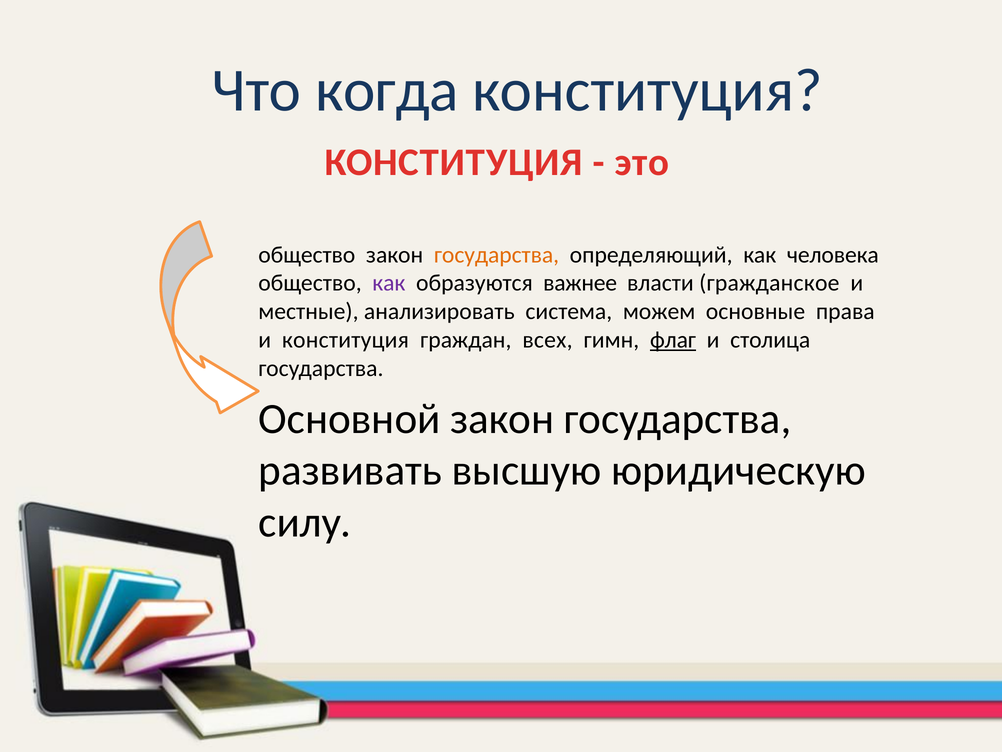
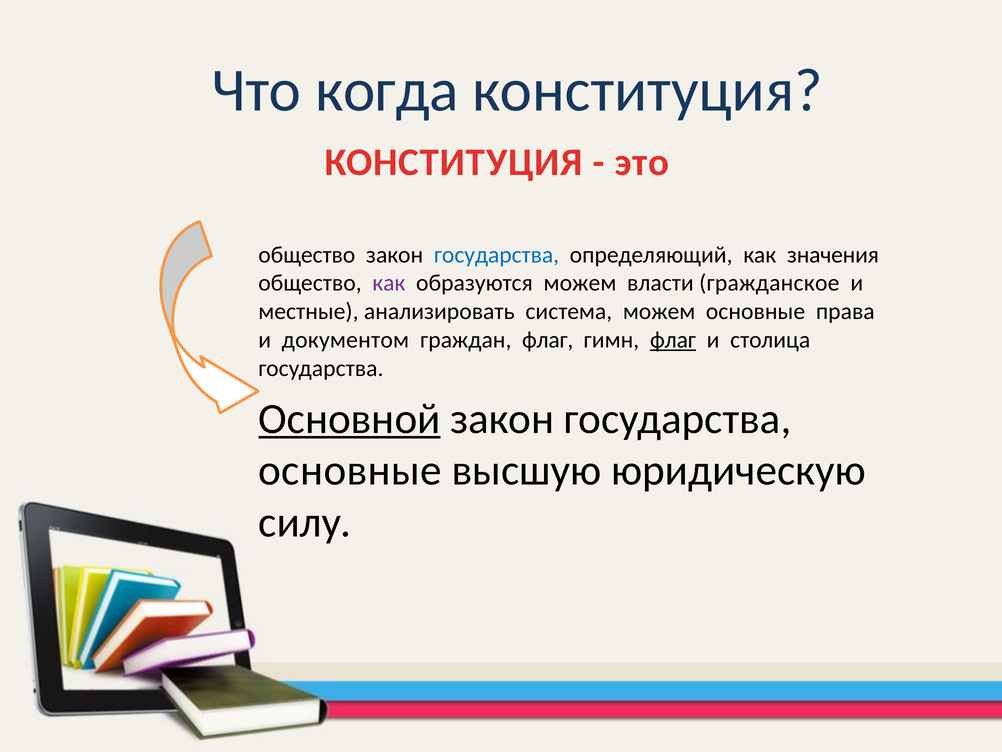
государства colour: orange -> blue (496, 255)
человека: человека -> значения (833, 255)
образуются важнее: важнее -> можем (580, 283)
и конституция: конституция -> документом (345, 340)
граждан всех: всех -> флаг (548, 340)
Основной underline: none -> present (349, 419)
развивать: развивать -> основные (350, 470)
